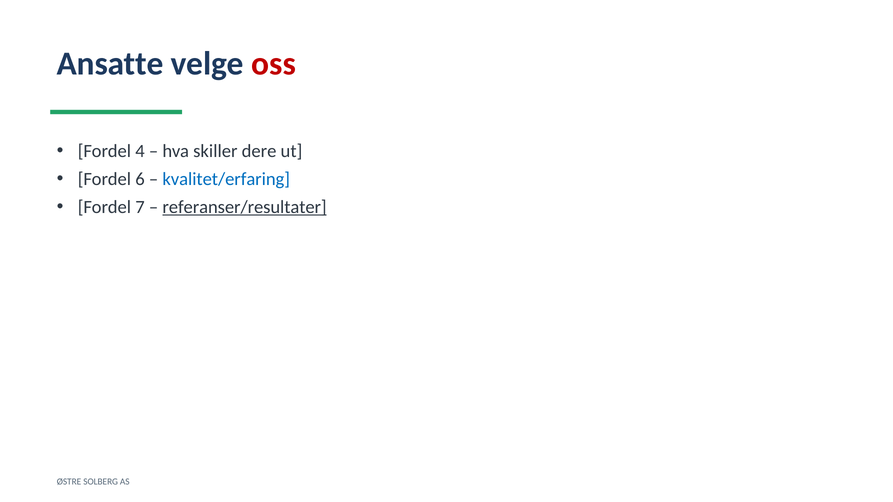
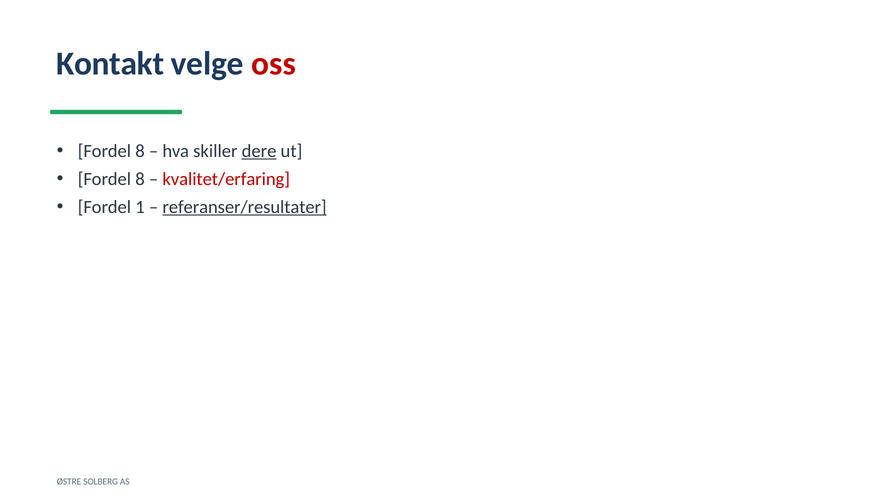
Ansatte: Ansatte -> Kontakt (110, 64)
4: 4 -> 8 (140, 151)
dere underline: none -> present (259, 151)
6: 6 -> 8 (140, 179)
kvalitet/erfaring colour: blue -> red (226, 179)
7: 7 -> 1 (140, 207)
